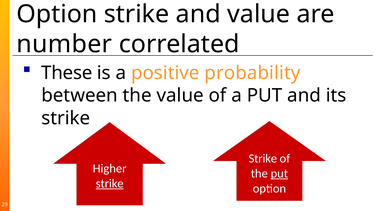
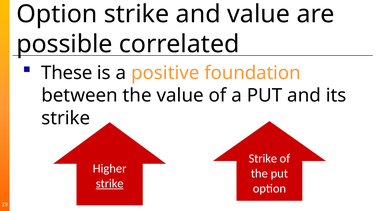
number: number -> possible (64, 44)
probability: probability -> foundation (253, 73)
put underline: present -> none (279, 174)
